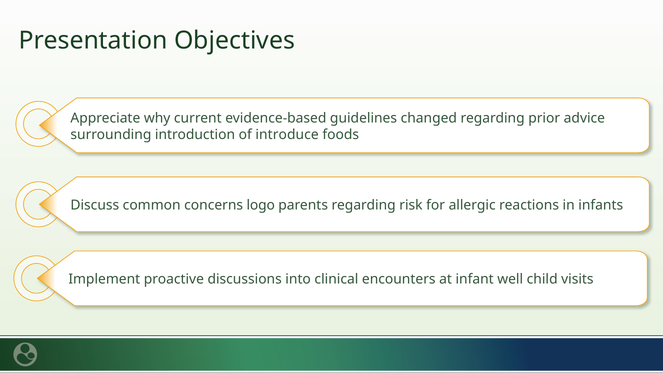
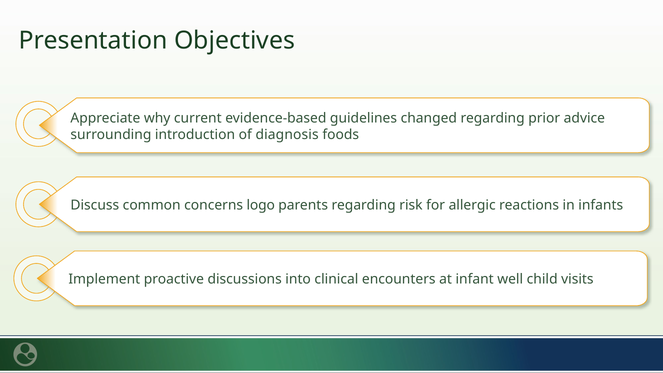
introduce: introduce -> diagnosis (287, 135)
